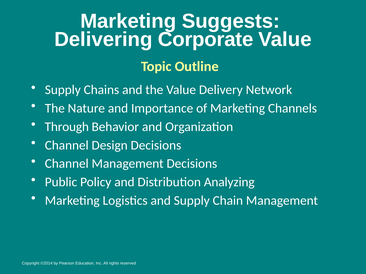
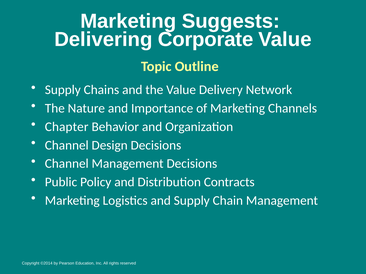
Through: Through -> Chapter (67, 127)
Analyzing: Analyzing -> Contracts (229, 182)
